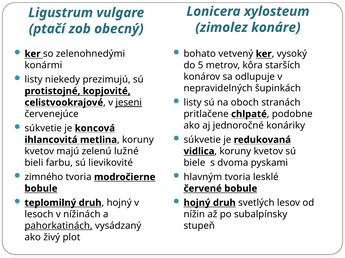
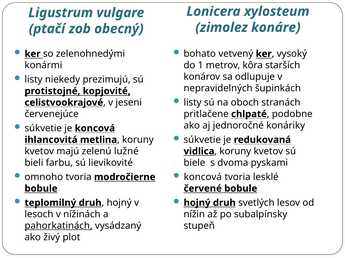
5: 5 -> 1 (201, 65)
jeseni underline: present -> none (129, 103)
zimného: zimného -> omnoho (44, 178)
hlavným: hlavným -> koncová (203, 178)
